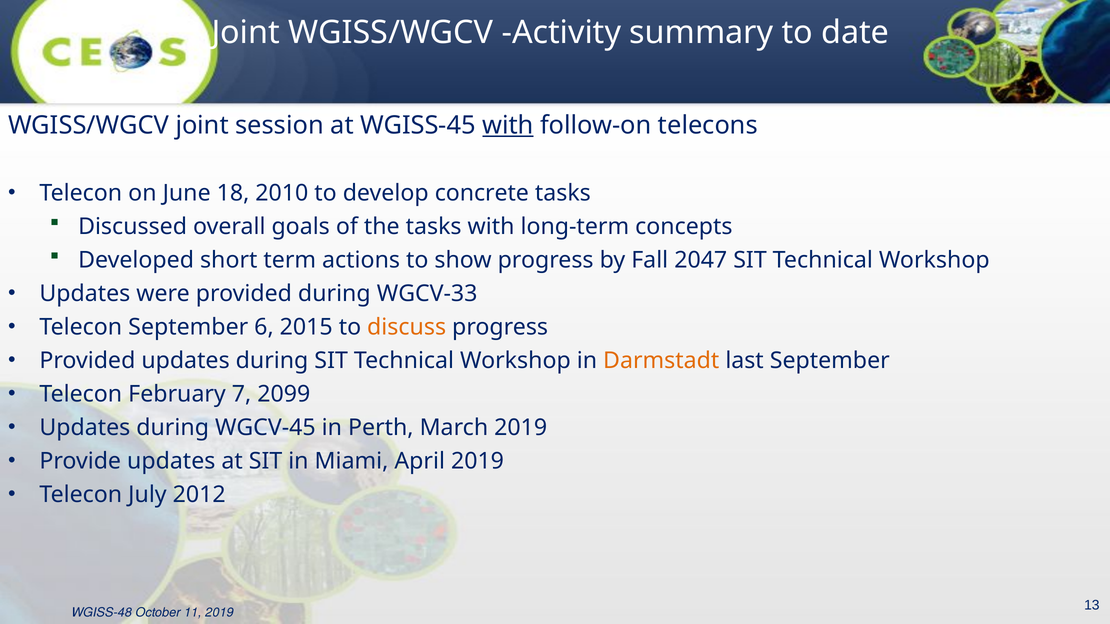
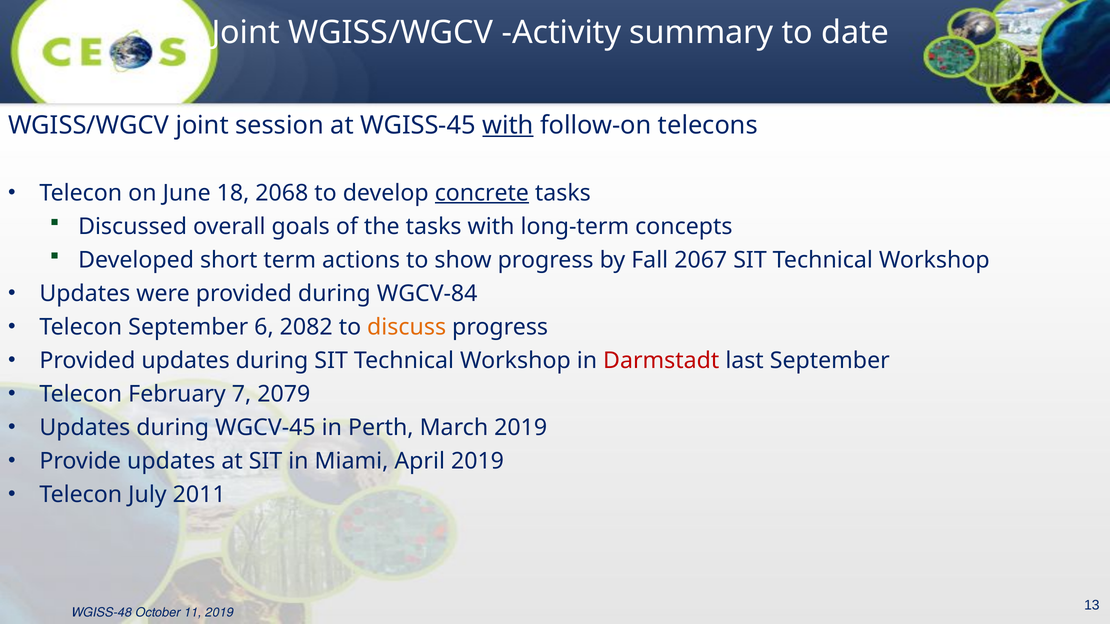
2010: 2010 -> 2068 (282, 193)
concrete underline: none -> present (482, 193)
2047: 2047 -> 2067 (701, 260)
WGCV-33: WGCV-33 -> WGCV-84 (427, 294)
2015: 2015 -> 2082 (306, 327)
Darmstadt colour: orange -> red (661, 361)
2099: 2099 -> 2079 (284, 394)
2012: 2012 -> 2011 (199, 495)
